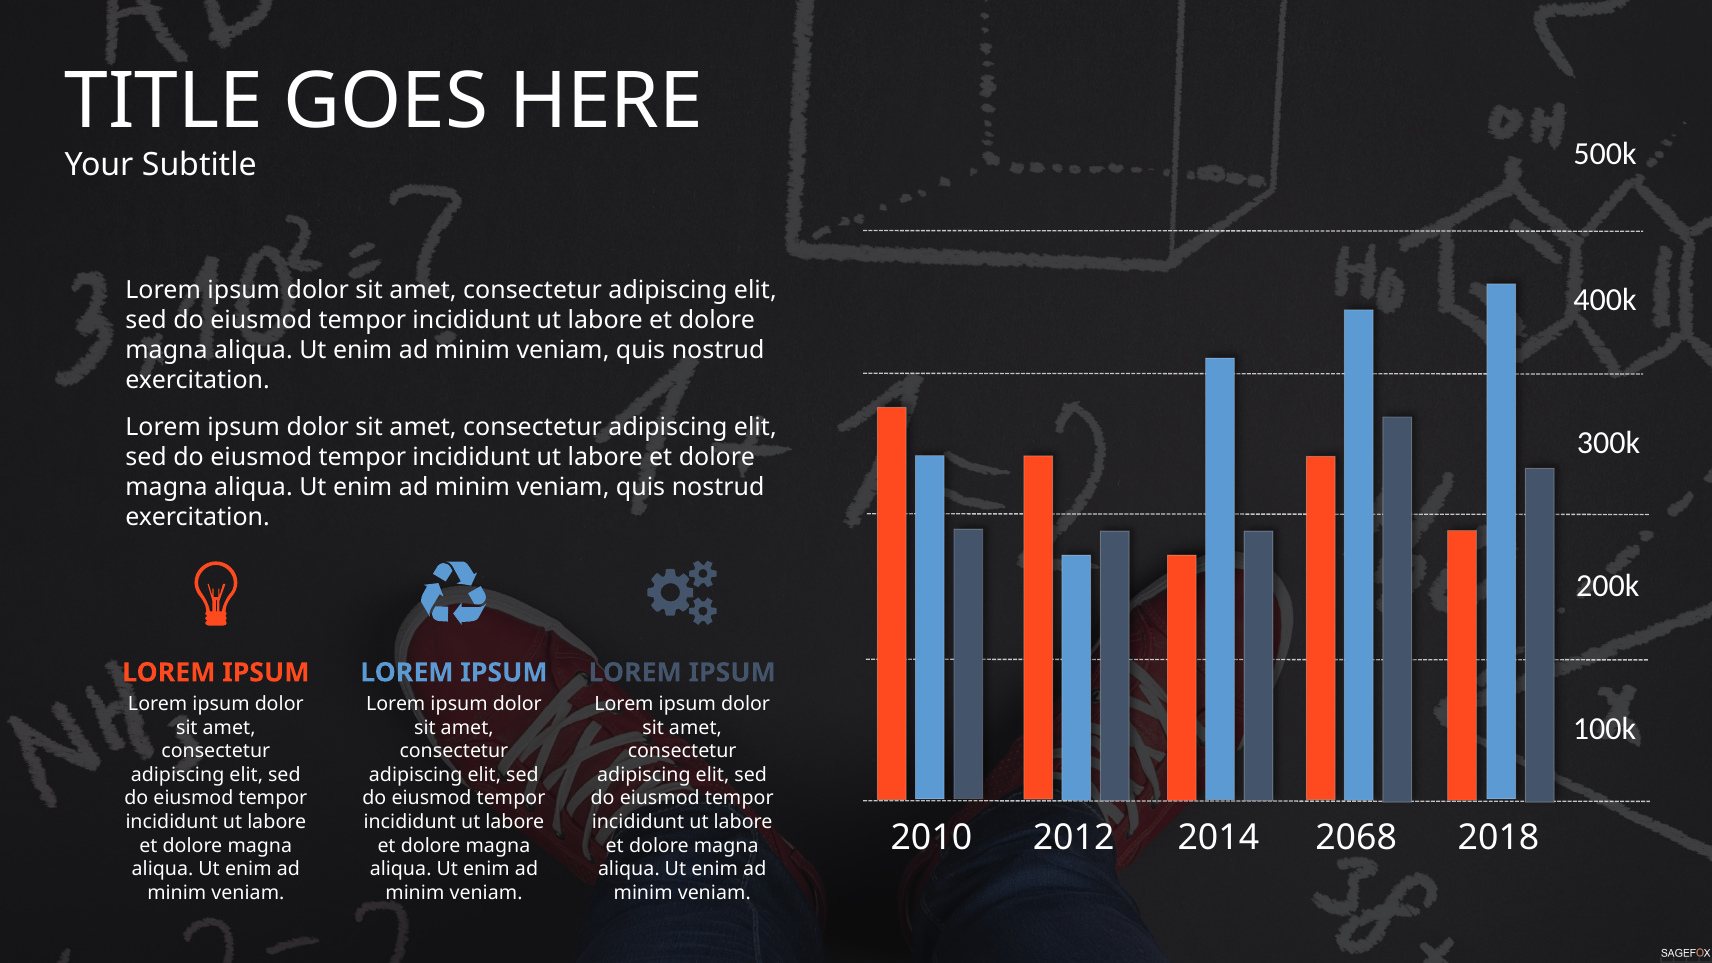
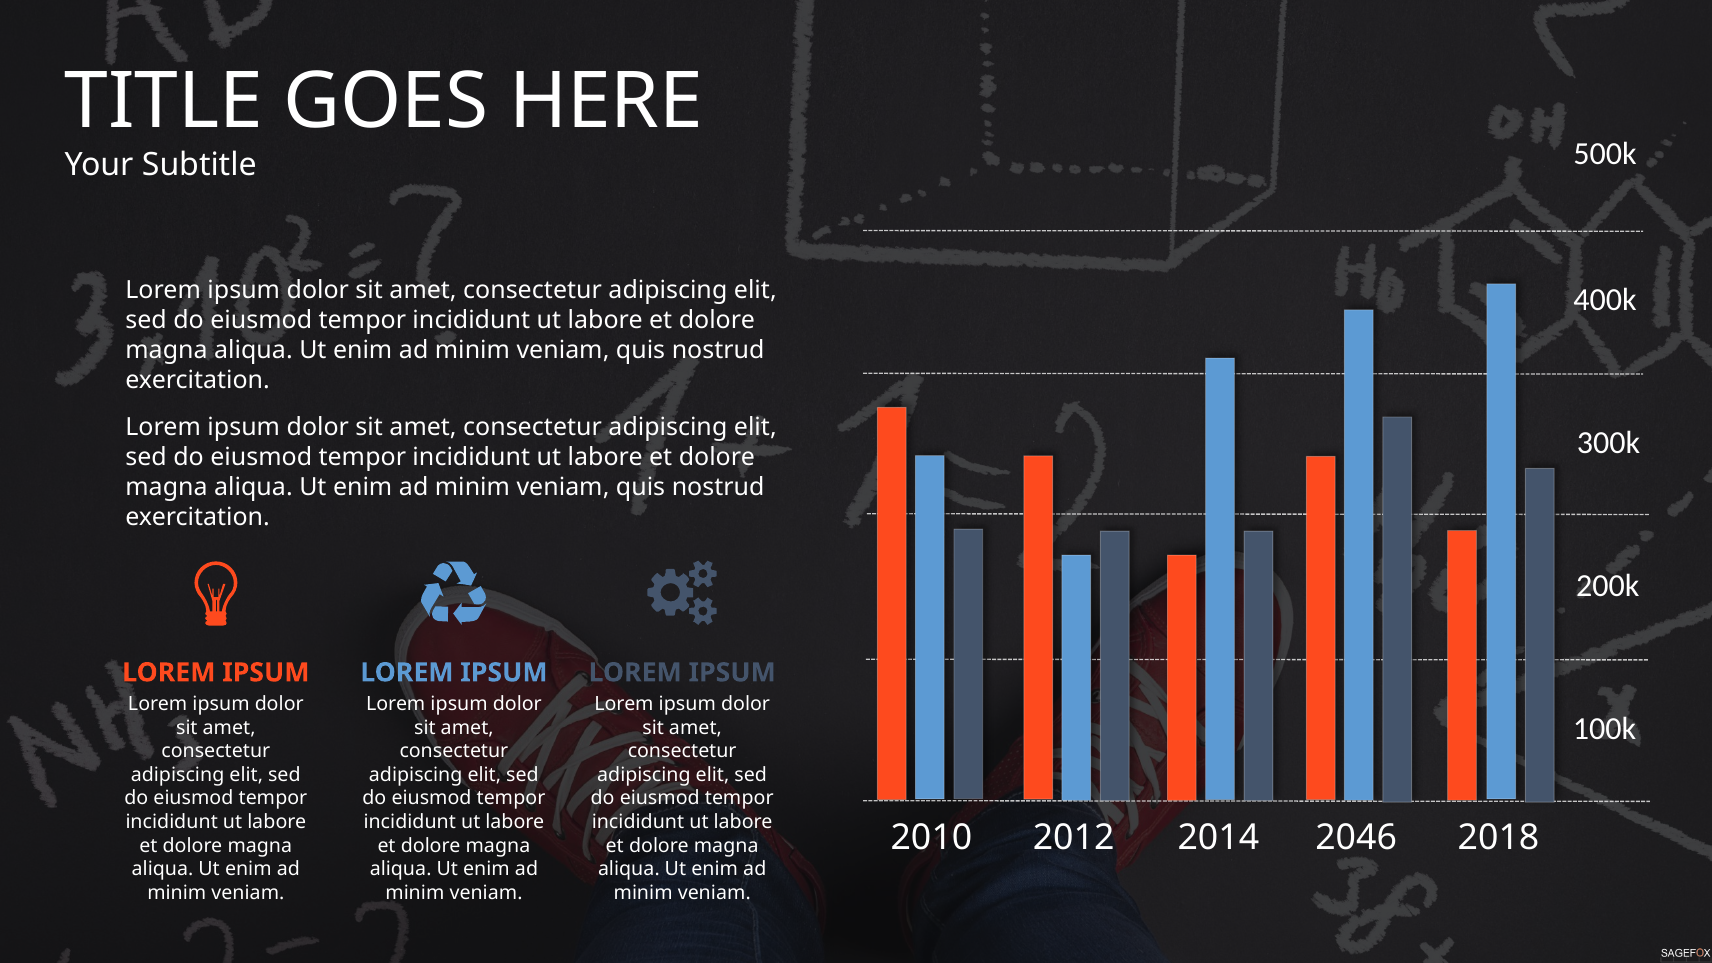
2068: 2068 -> 2046 (1356, 838)
